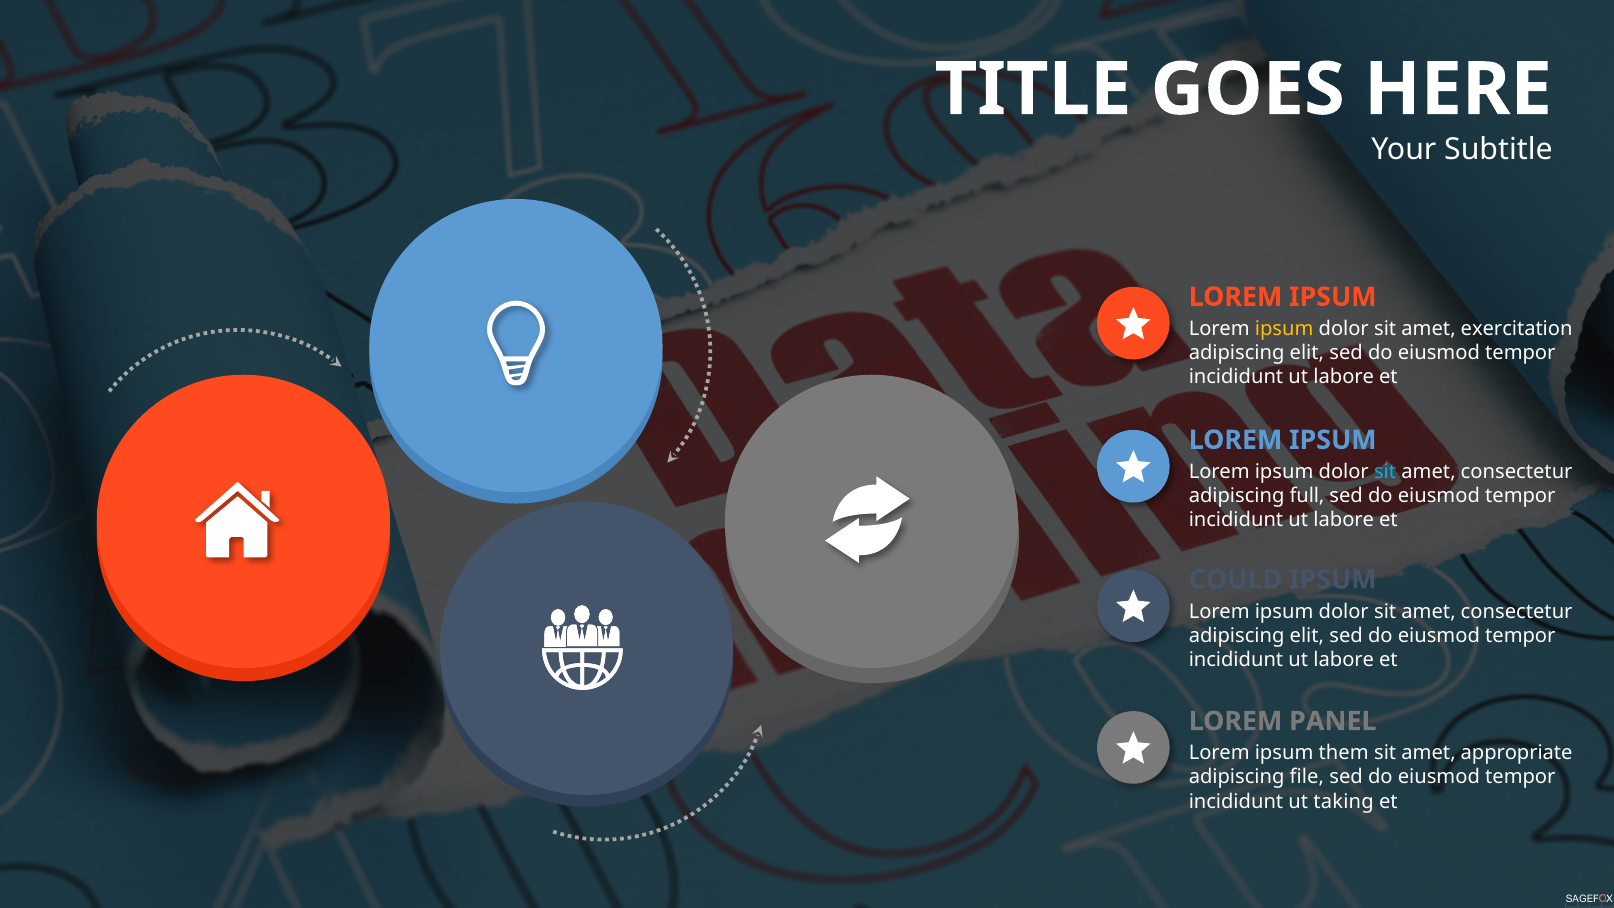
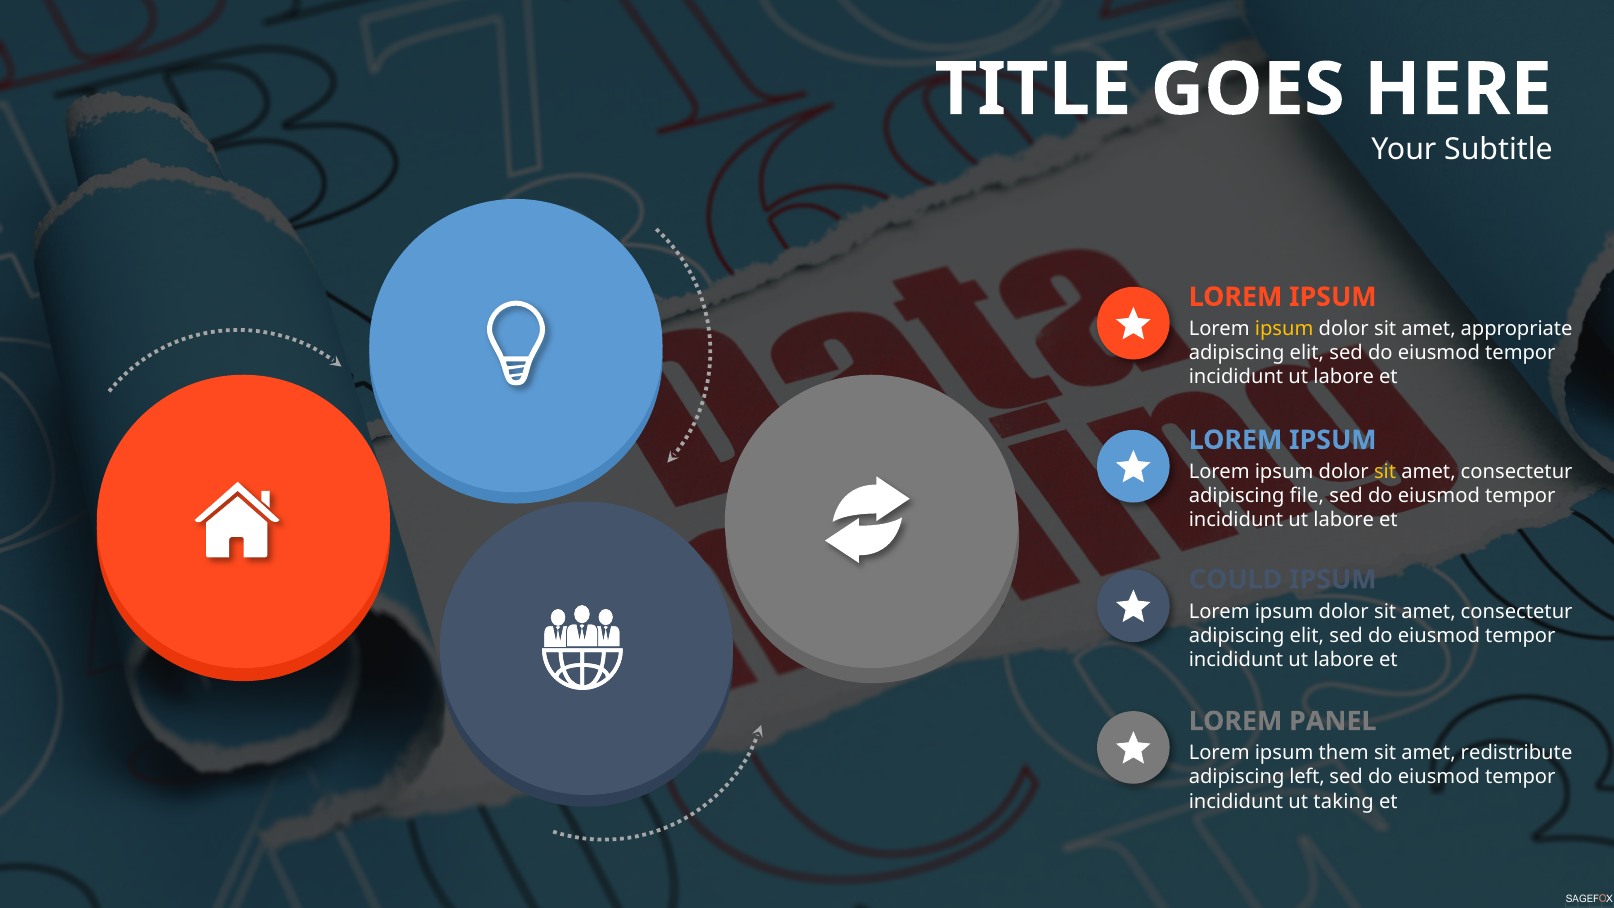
exercitation: exercitation -> appropriate (1517, 329)
sit colour: light blue -> yellow (1385, 472)
full: full -> file (1307, 496)
appropriate: appropriate -> redistribute (1517, 753)
file: file -> left (1307, 777)
